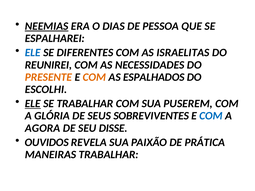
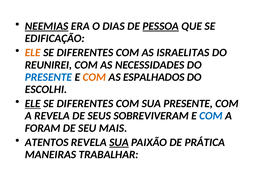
PESSOA underline: none -> present (161, 26)
ESPALHAREI: ESPALHAREI -> EDIFICAÇÃO (55, 38)
ELE colour: blue -> orange (33, 53)
PRESENTE colour: orange -> blue (48, 77)
TRABALHAR: TRABALHAR -> DIFERENTES (85, 104)
SUA PUSEREM: PUSEREM -> PRESENTE (188, 104)
A GLÓRIA: GLÓRIA -> REVELA (52, 116)
SOBREVIVENTES: SOBREVIVENTES -> SOBREVIVERAM (151, 116)
AGORA: AGORA -> FORAM (43, 128)
DISSE: DISSE -> MAIS (113, 128)
OUVIDOS: OUVIDOS -> ATENTOS (47, 143)
SUA underline: none -> present (119, 143)
